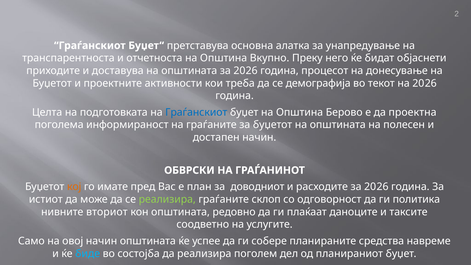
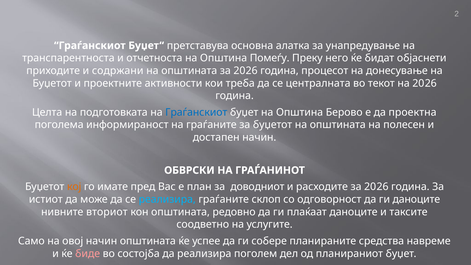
Вкупно: Вкупно -> Помеѓу (270, 58)
доставува: доставува -> содржани (118, 71)
демографија: демографија -> централната (318, 83)
реализира colour: light green -> light blue (167, 199)
ги политика: политика -> даноците (416, 199)
биде colour: light blue -> pink (88, 254)
